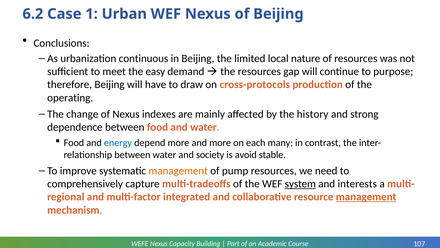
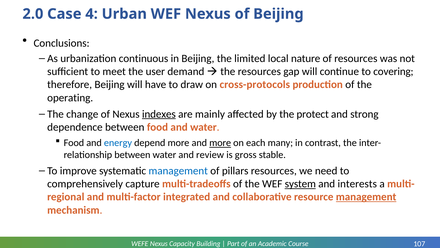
6.2: 6.2 -> 2.0 (33, 14)
1: 1 -> 4 (92, 14)
easy: easy -> user (155, 71)
purpose: purpose -> covering (393, 71)
indexes underline: none -> present (159, 114)
history: history -> protect (313, 114)
more underline: none -> present (220, 143)
society: society -> review (210, 155)
avoid: avoid -> gross (246, 155)
management colour: orange -> blue (178, 170)
pump: pump -> pillars (235, 170)
